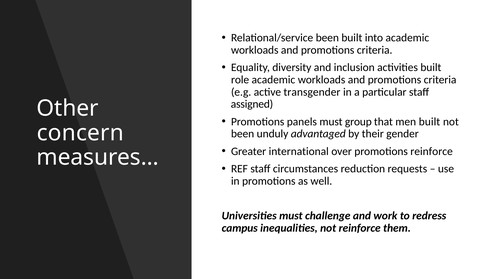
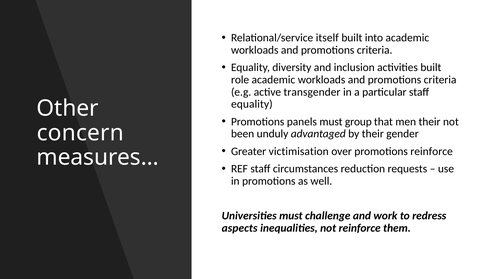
Relational/service been: been -> itself (327, 38)
assigned: assigned -> equality (252, 104)
men built: built -> their (430, 122)
international: international -> victimisation (299, 151)
campus: campus -> aspects (240, 228)
